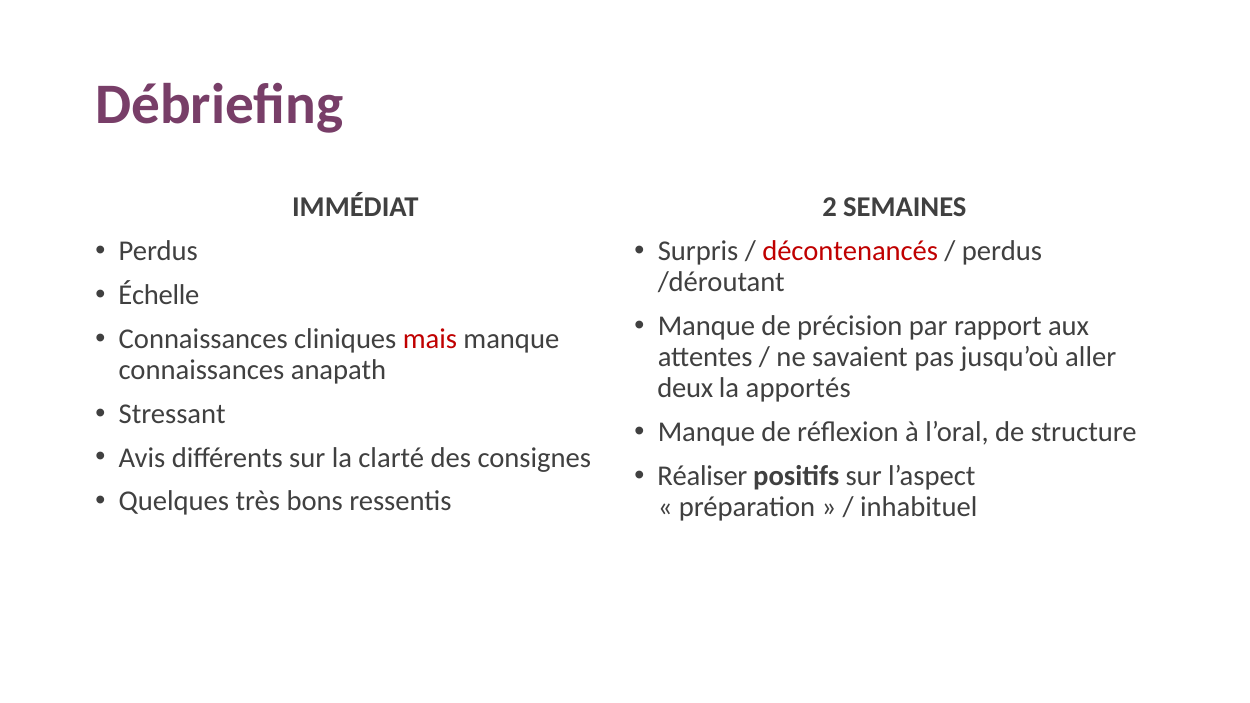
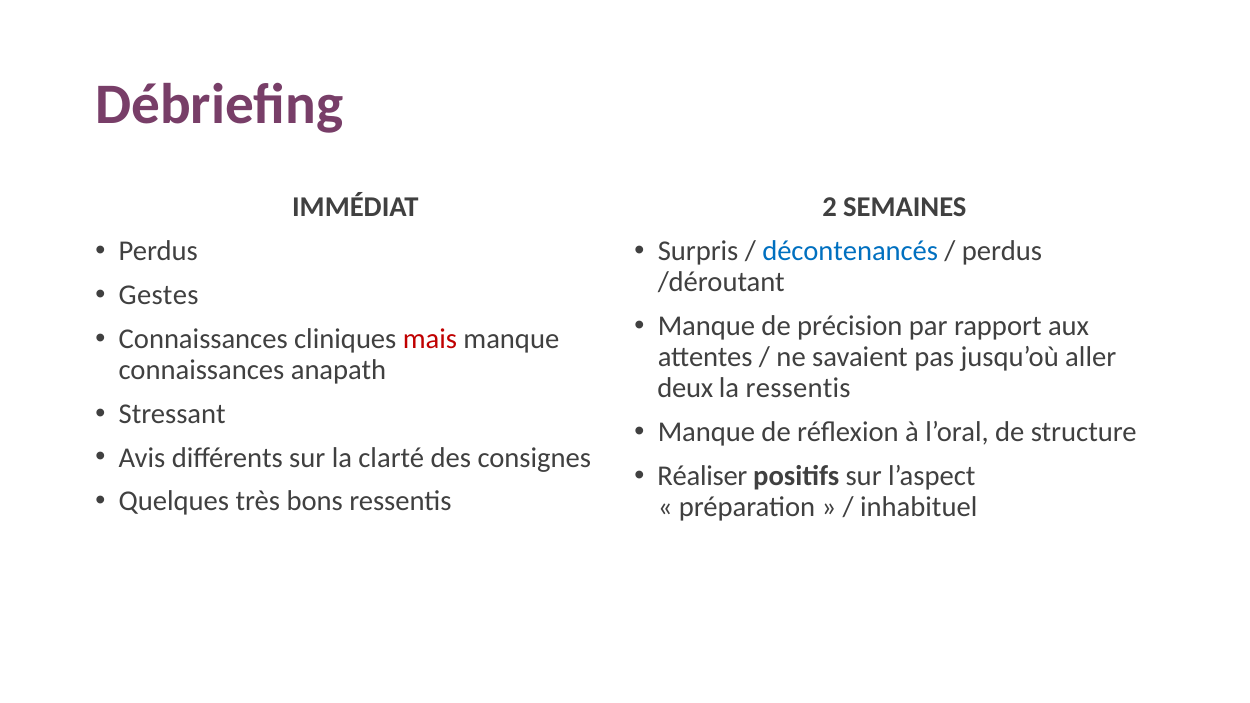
décontenancés colour: red -> blue (850, 251)
Échelle: Échelle -> Gestes (159, 295)
la apportés: apportés -> ressentis (798, 388)
